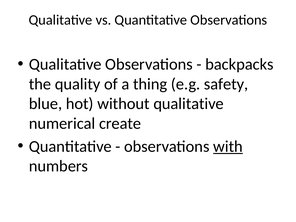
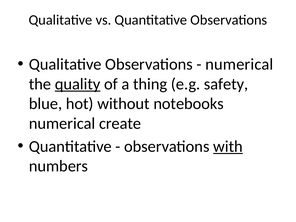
backpacks: backpacks -> numerical (239, 64)
quality underline: none -> present (78, 84)
without qualitative: qualitative -> notebooks (189, 104)
